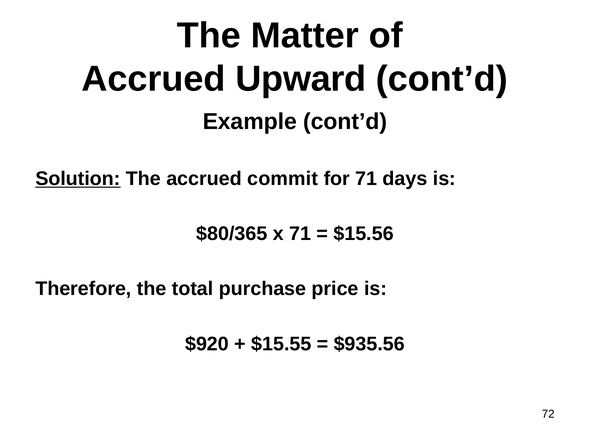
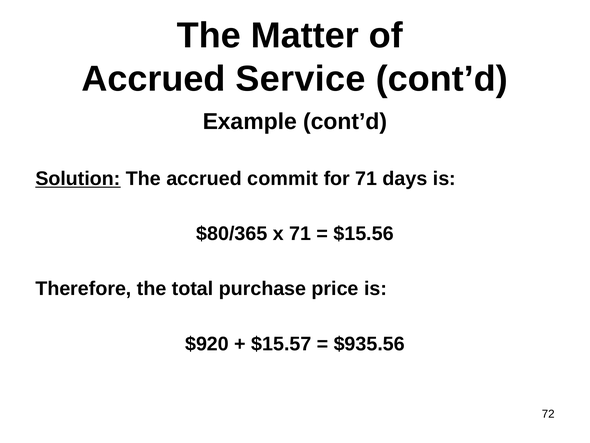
Upward: Upward -> Service (301, 79)
$15.55: $15.55 -> $15.57 (281, 344)
